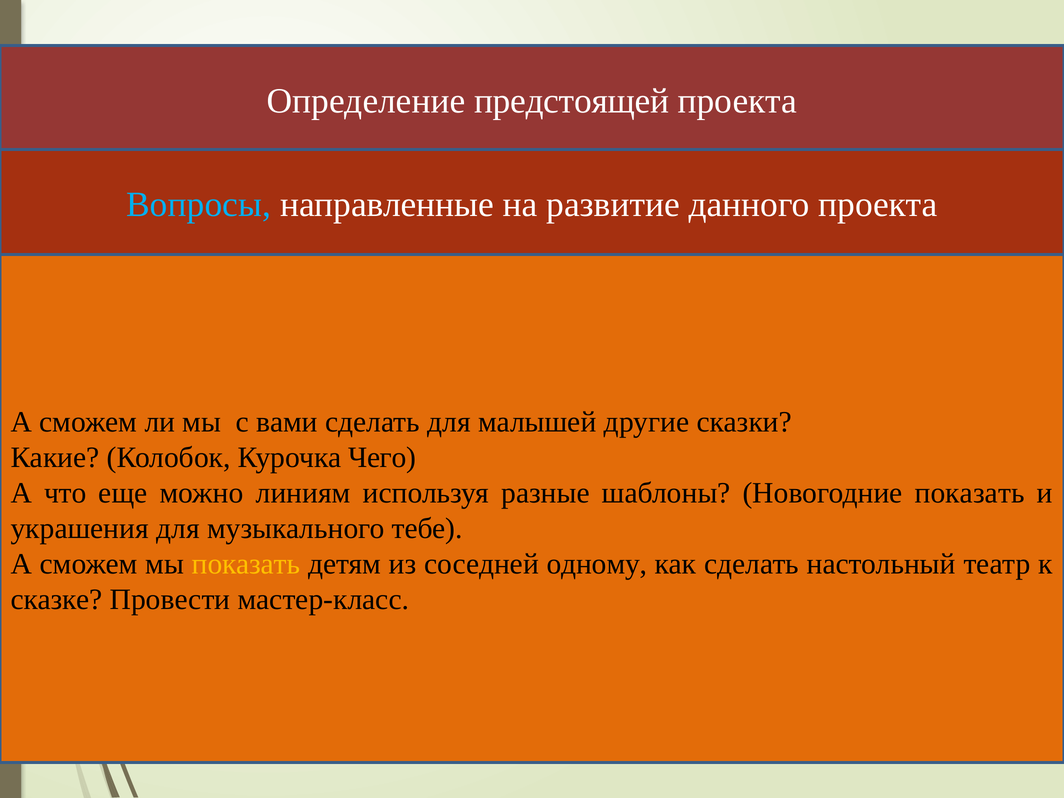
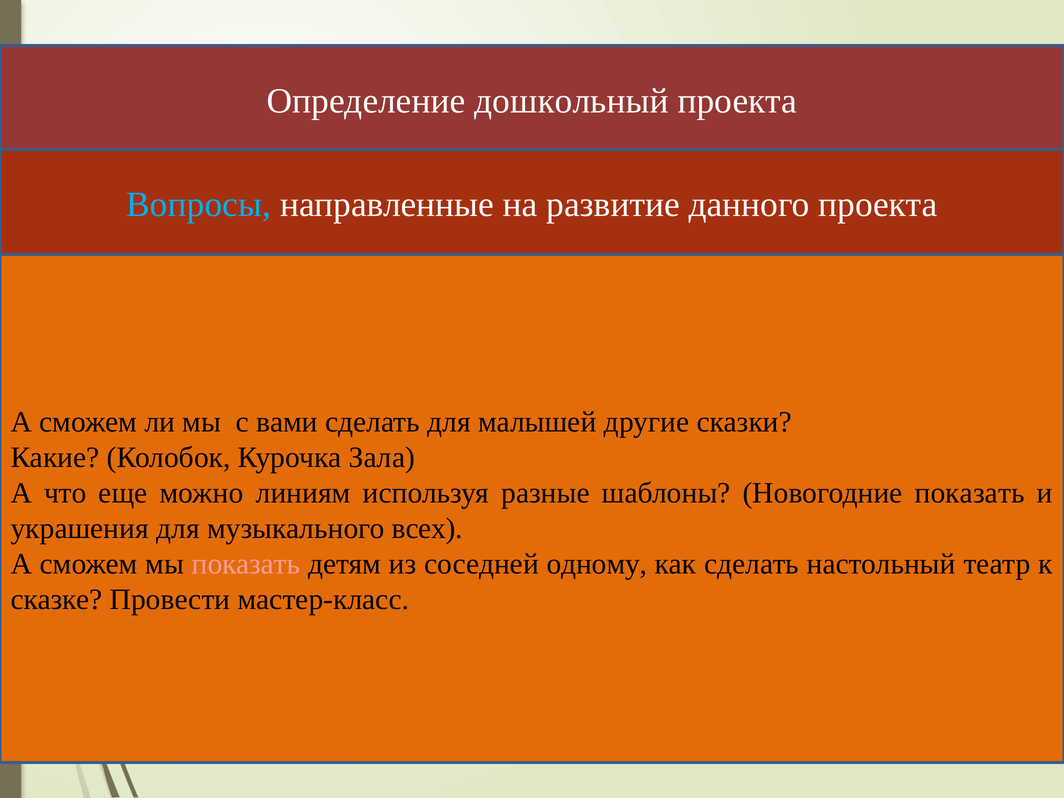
предстоящей: предстоящей -> дошкольный (571, 101)
Чего: Чего -> Зала (382, 458)
тебе: тебе -> всех (427, 528)
показать colour: yellow -> pink (246, 564)
